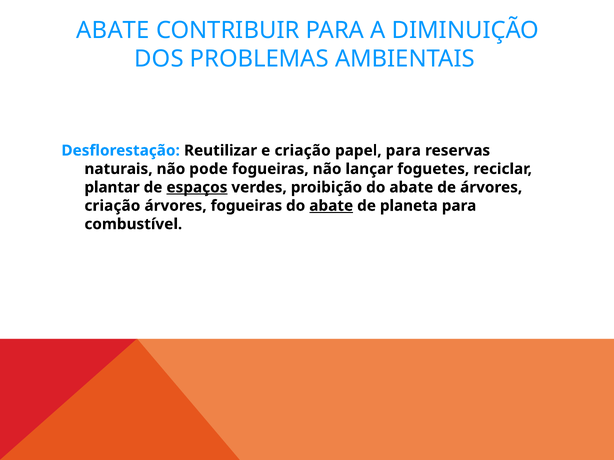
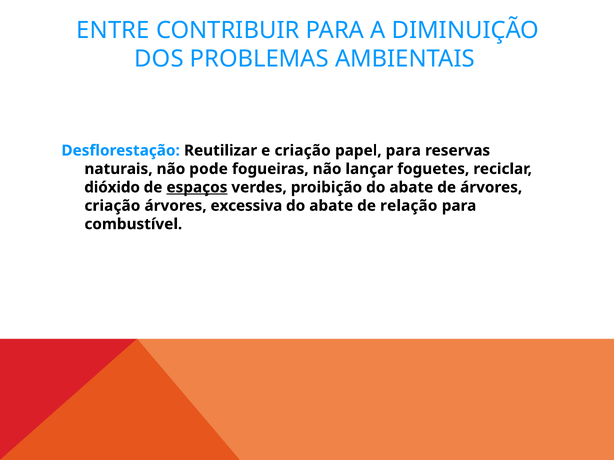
ABATE: ABATE -> ENTRE (113, 30)
plantar: plantar -> dióxido (112, 188)
árvores fogueiras: fogueiras -> excessiva (246, 206)
abate underline: present -> none (331, 206)
planeta: planeta -> relação (409, 206)
